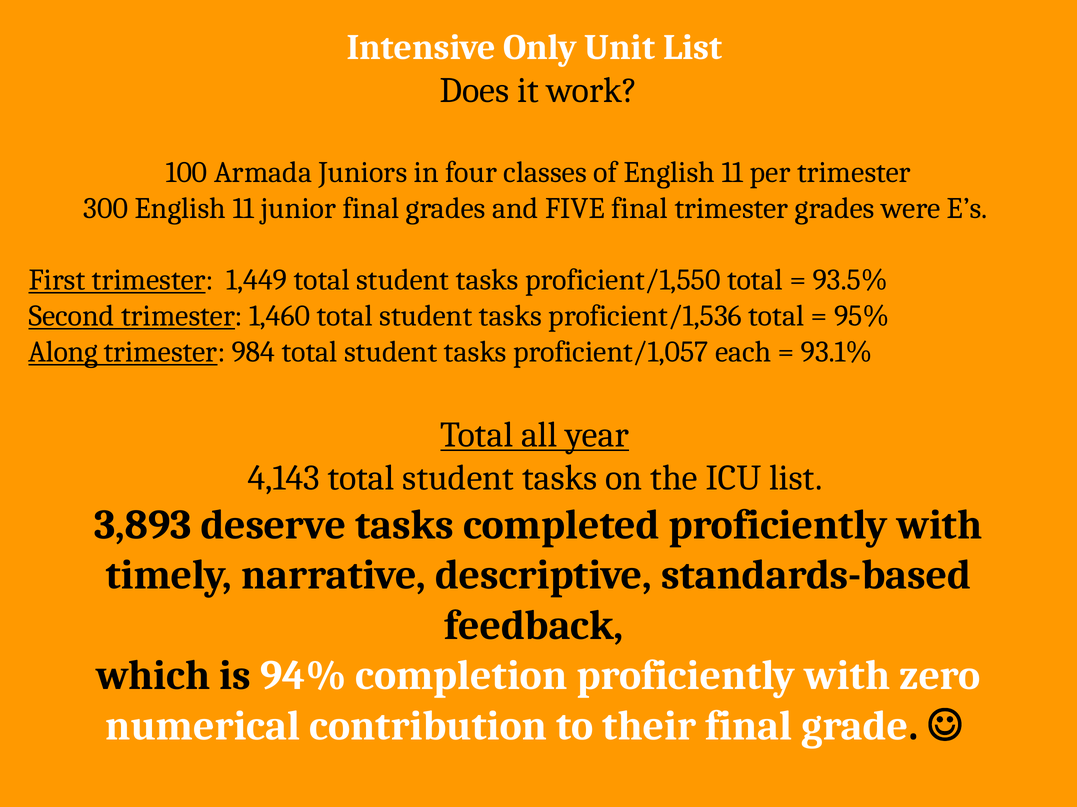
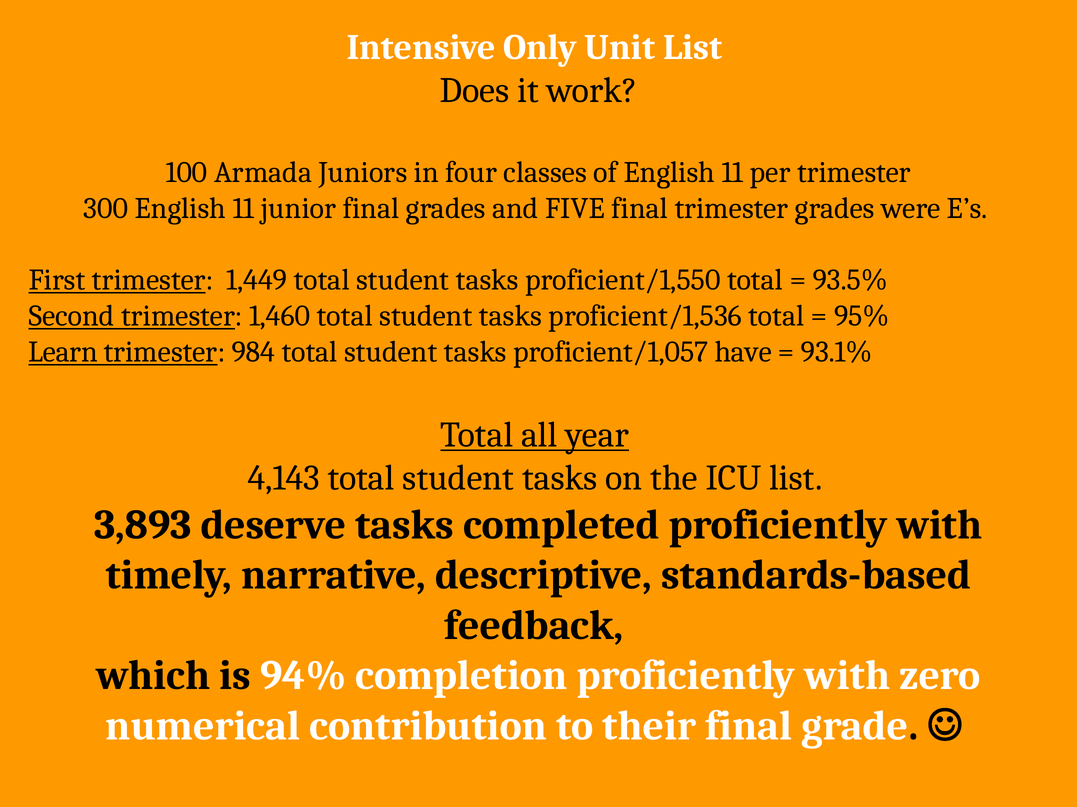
Along: Along -> Learn (63, 352)
each: each -> have (743, 352)
